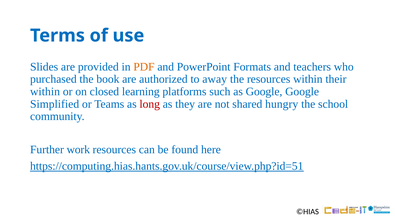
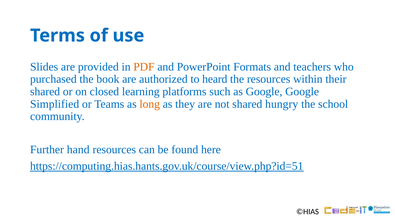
away: away -> heard (215, 79)
within: within -> shared (45, 92)
long colour: red -> orange (150, 104)
work: work -> hand (78, 150)
